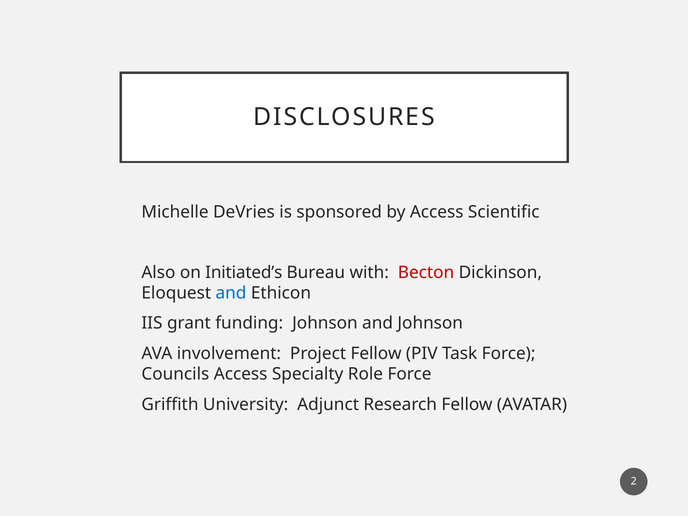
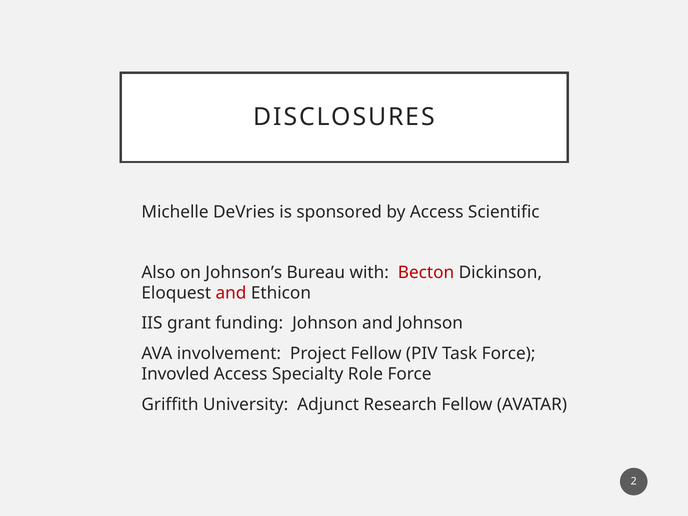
Initiated’s: Initiated’s -> Johnson’s (244, 272)
and colour: blue -> red (231, 293)
Councils: Councils -> Invovled (175, 374)
